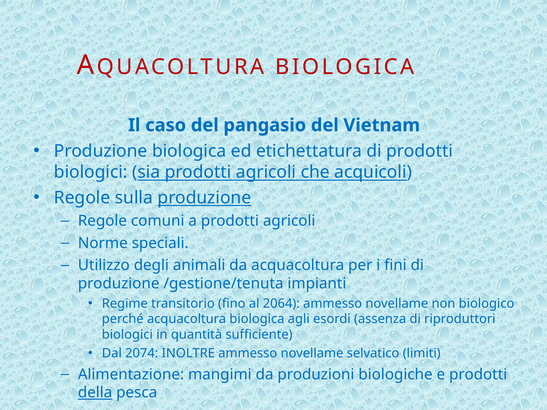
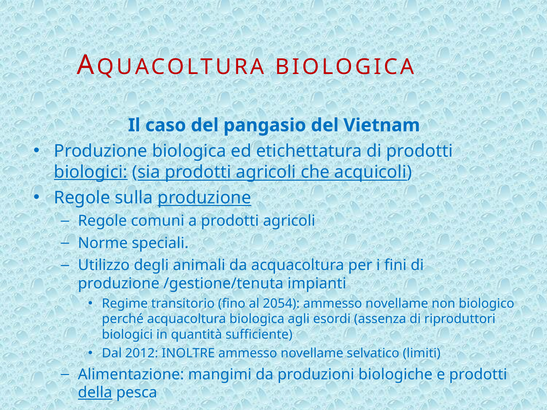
biologici underline: none -> present (91, 172)
2064: 2064 -> 2054 (281, 304)
2074: 2074 -> 2012 (142, 354)
